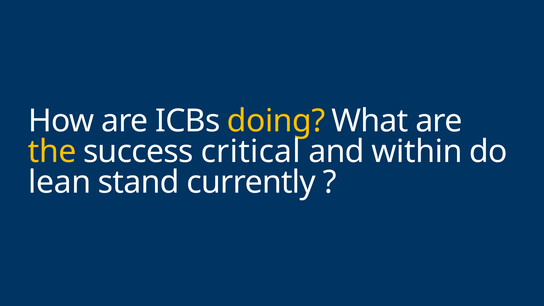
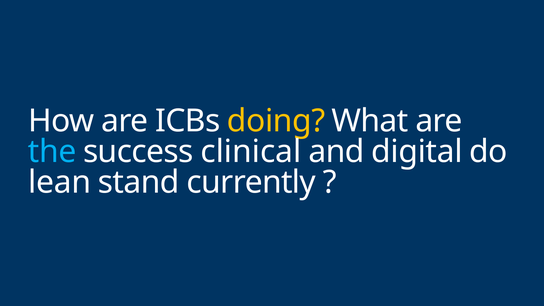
the colour: yellow -> light blue (52, 152)
critical: critical -> clinical (251, 152)
within: within -> digital (417, 152)
